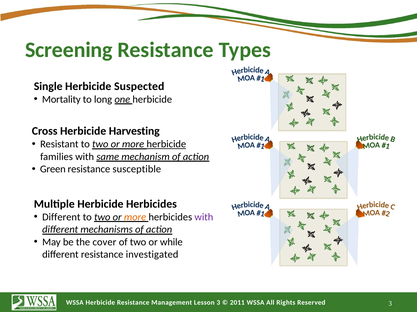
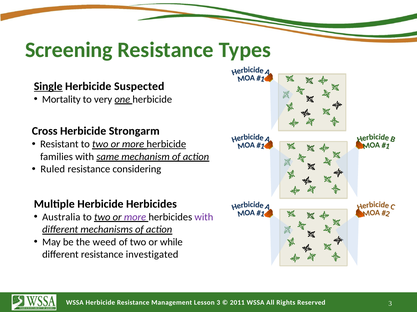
Single underline: none -> present (48, 87)
long: long -> very (103, 100)
Harvesting: Harvesting -> Strongarm (134, 131)
Green: Green -> Ruled (53, 170)
susceptible: susceptible -> considering (137, 170)
Different: Different -> Australia (61, 218)
more colour: orange -> purple (135, 218)
cover: cover -> weed (104, 243)
